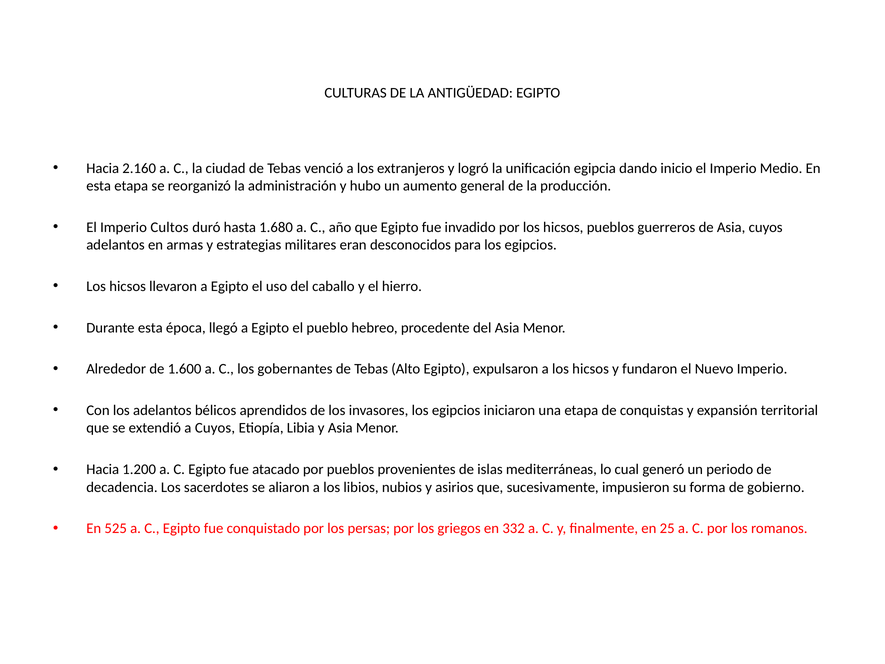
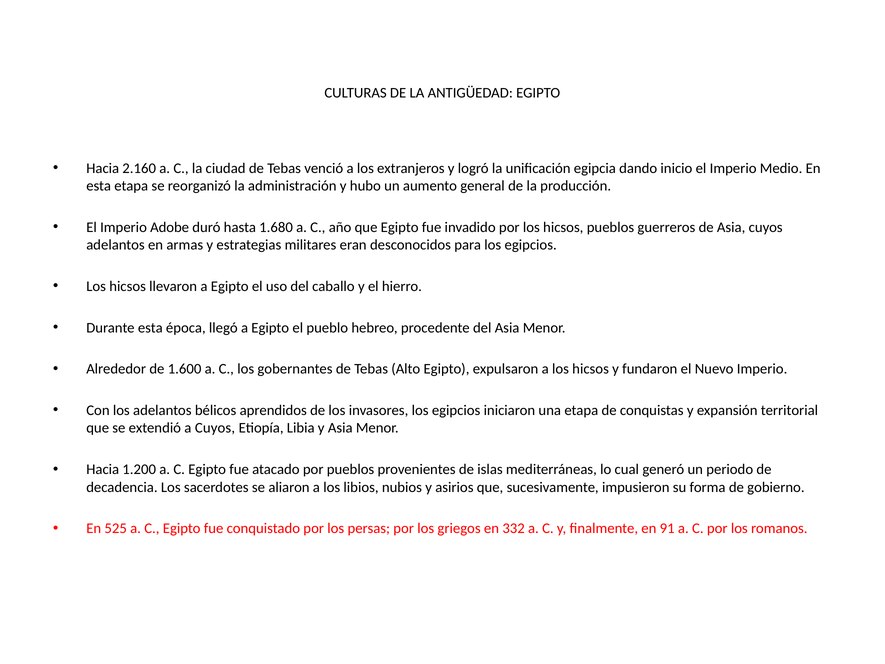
Cultos: Cultos -> Adobe (170, 227)
25: 25 -> 91 (667, 528)
